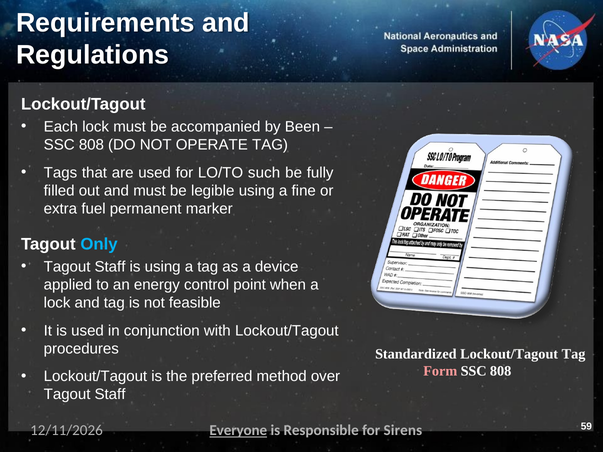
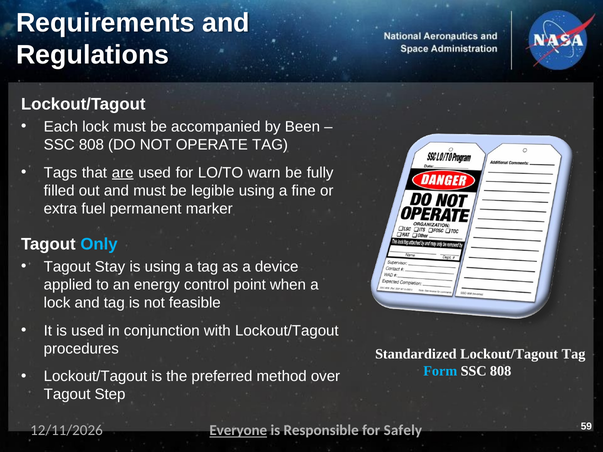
are underline: none -> present (123, 173)
such: such -> warn (264, 173)
Staff: Staff -> Stay (110, 267)
Form colour: pink -> light blue (440, 371)
Staff: Staff -> Step (110, 395)
Sirens: Sirens -> Safely (403, 431)
